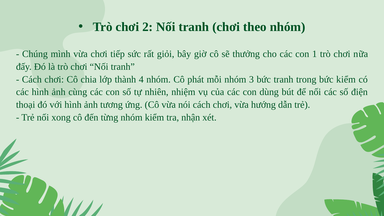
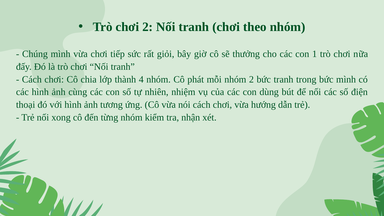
nhóm 3: 3 -> 2 (251, 79)
bức kiểm: kiểm -> mình (346, 79)
